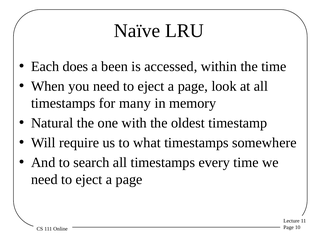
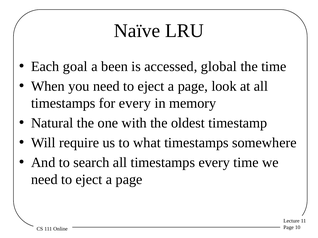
does: does -> goal (75, 67)
within: within -> global (219, 67)
for many: many -> every (135, 103)
